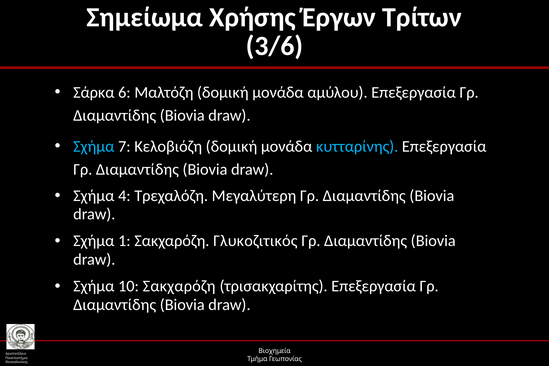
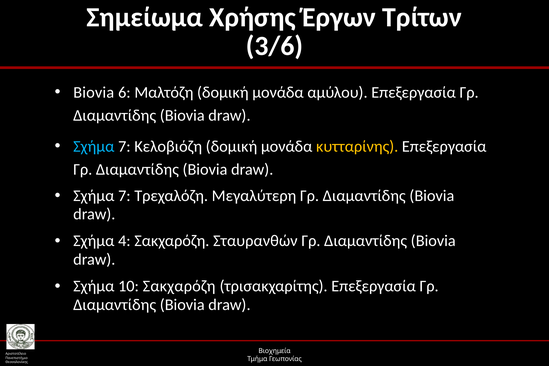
Σάρκα: Σάρκα -> Biovia (94, 92)
κυτταρίνης colour: light blue -> yellow (357, 146)
4: 4 -> 7 (124, 196)
1: 1 -> 4 (124, 241)
Γλυκοζιτικός: Γλυκοζιτικός -> Σταυρανθών (255, 241)
